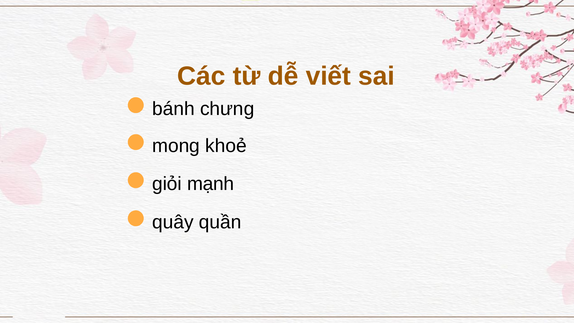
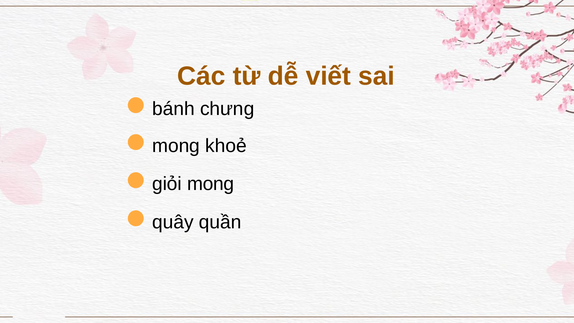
giỏi mạnh: mạnh -> mong (211, 184)
